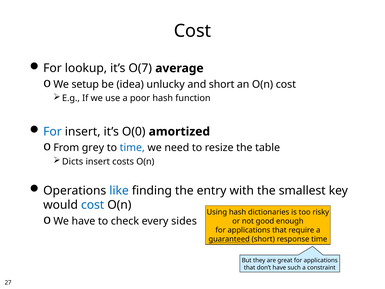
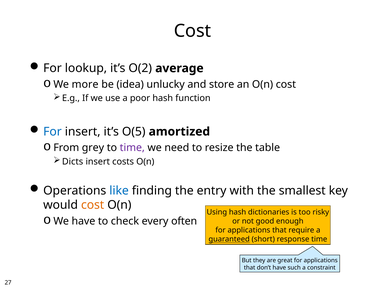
O(7: O(7 -> O(2 (140, 68)
setup: setup -> more (85, 84)
and short: short -> store (222, 84)
O(0: O(0 -> O(5 (134, 131)
time colour: blue -> purple (132, 148)
cost colour: blue -> orange (93, 205)
sides: sides -> often (184, 221)
